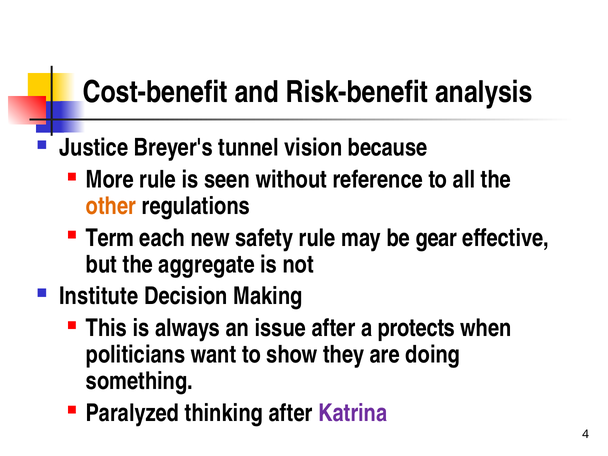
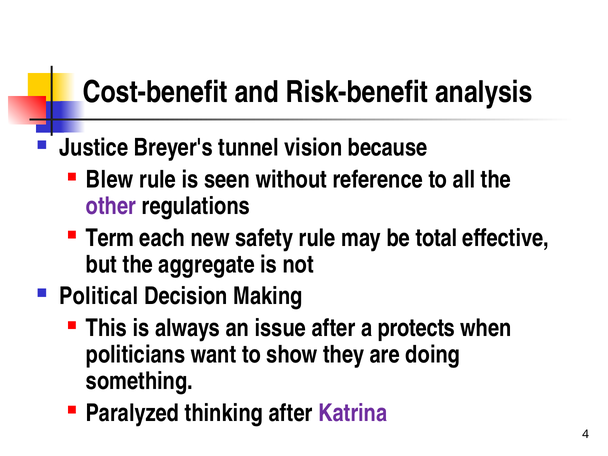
More: More -> Blew (110, 180)
other colour: orange -> purple (111, 206)
gear: gear -> total (436, 238)
Institute: Institute -> Political (99, 296)
